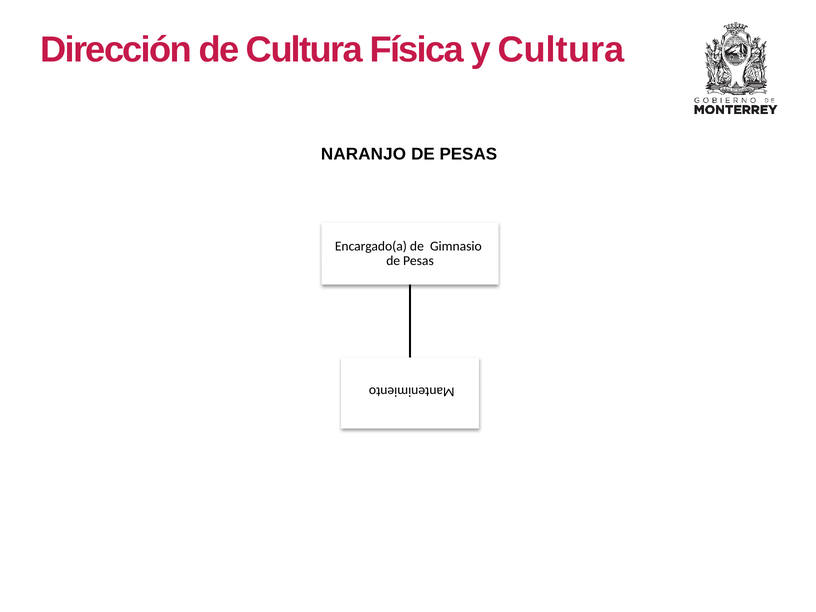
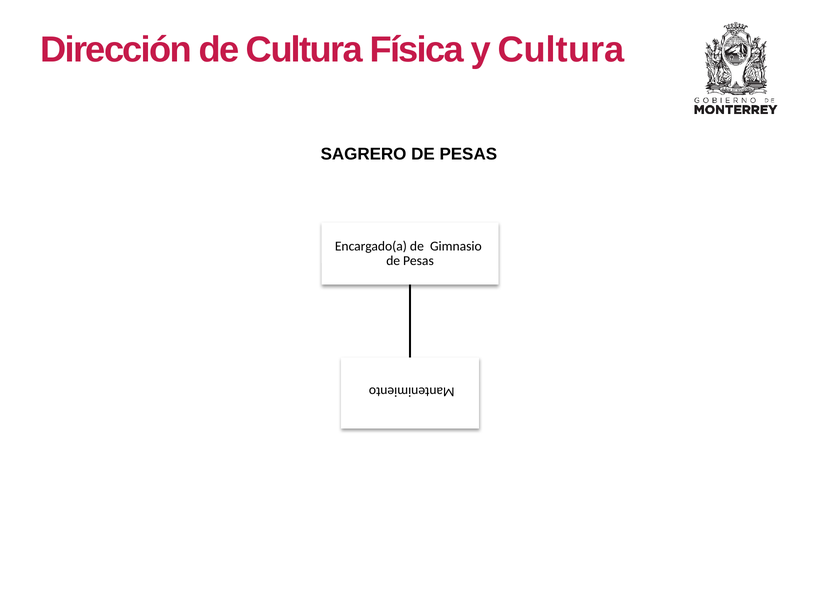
NARANJO: NARANJO -> SAGRERO (364, 154)
